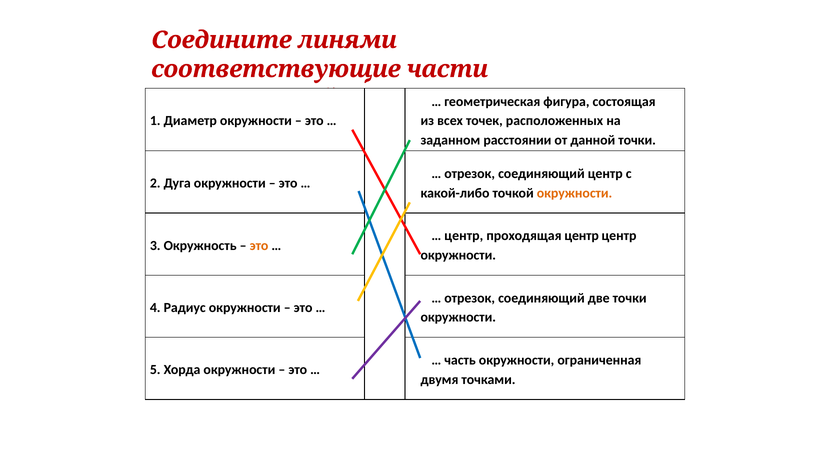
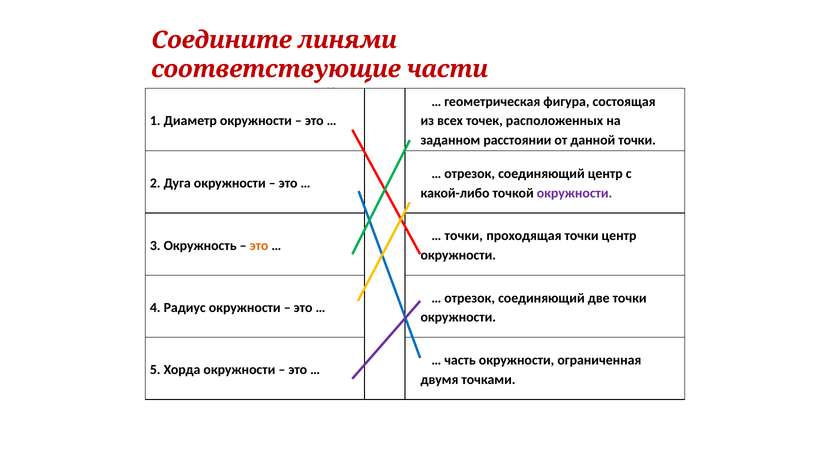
окружности colour: orange -> purple (575, 193)
центр: центр -> точки (464, 236)
проходящая центр: центр -> точки (582, 236)
